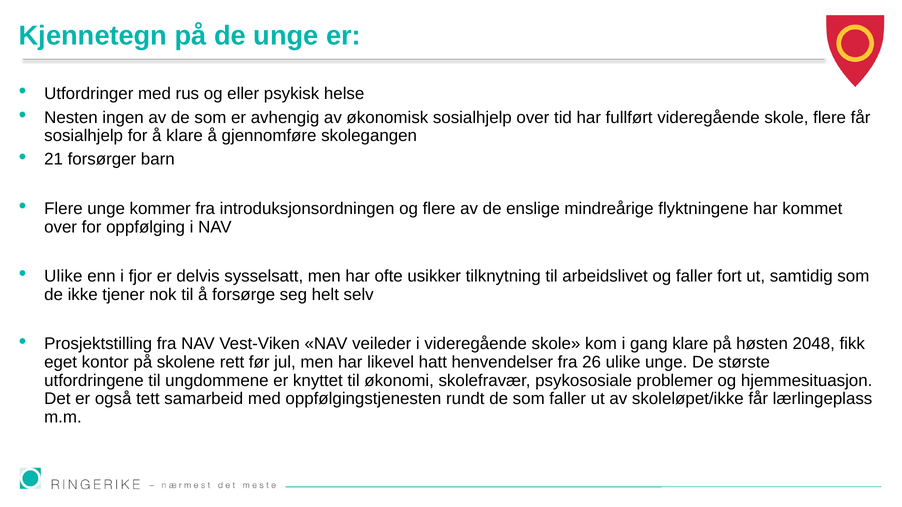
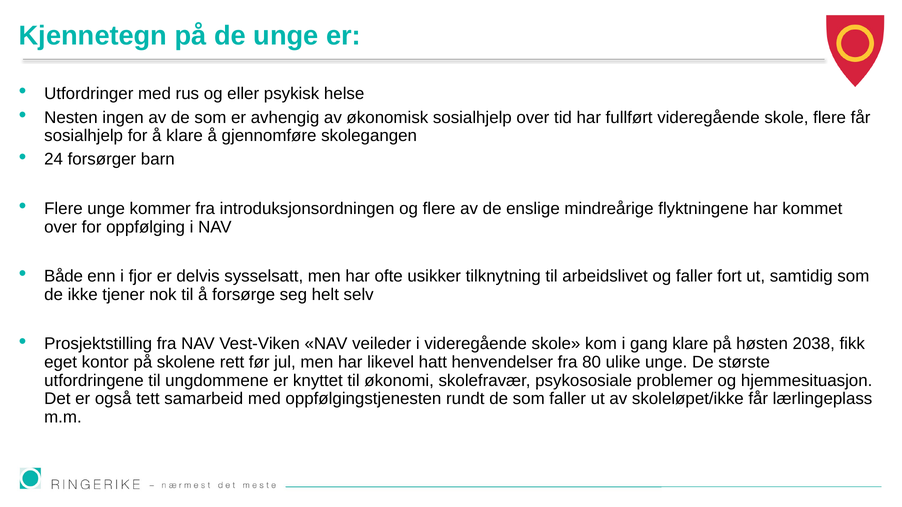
21: 21 -> 24 (54, 159)
Ulike: Ulike -> Både (64, 277)
2048: 2048 -> 2038 (814, 344)
26: 26 -> 80 (592, 362)
